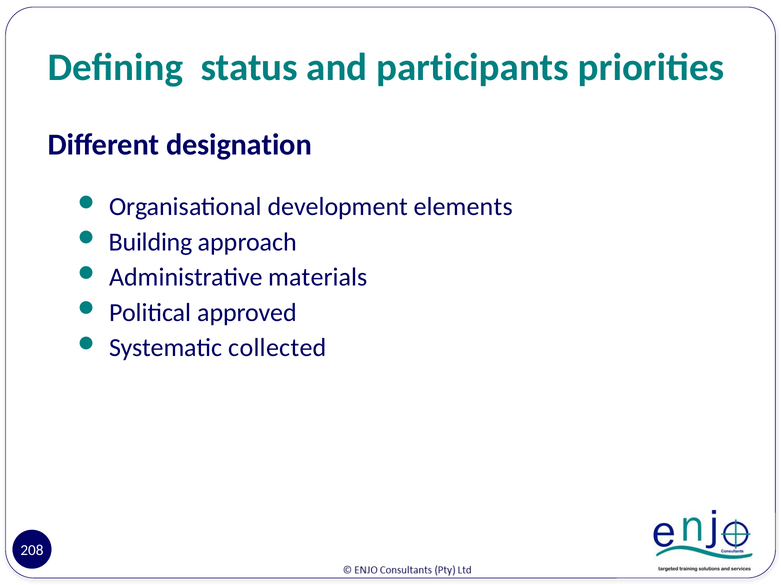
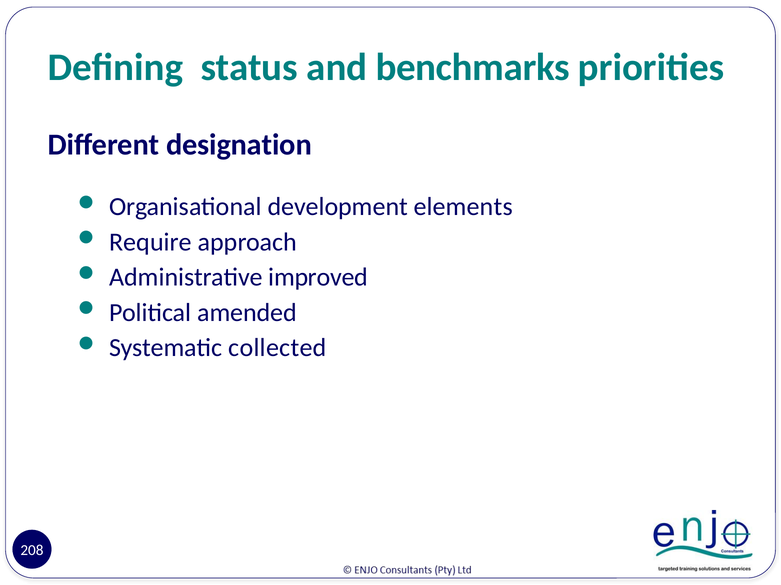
participants: participants -> benchmarks (473, 67)
Building: Building -> Require (151, 242)
materials: materials -> improved (318, 278)
approved: approved -> amended (247, 313)
